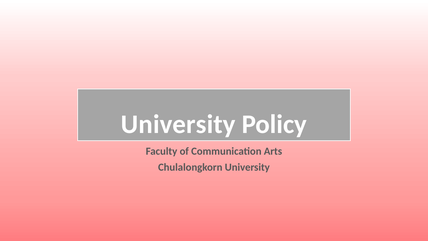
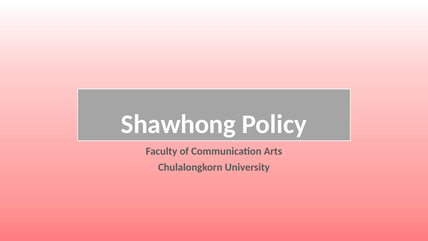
University: University -> Shawhong (178, 124)
